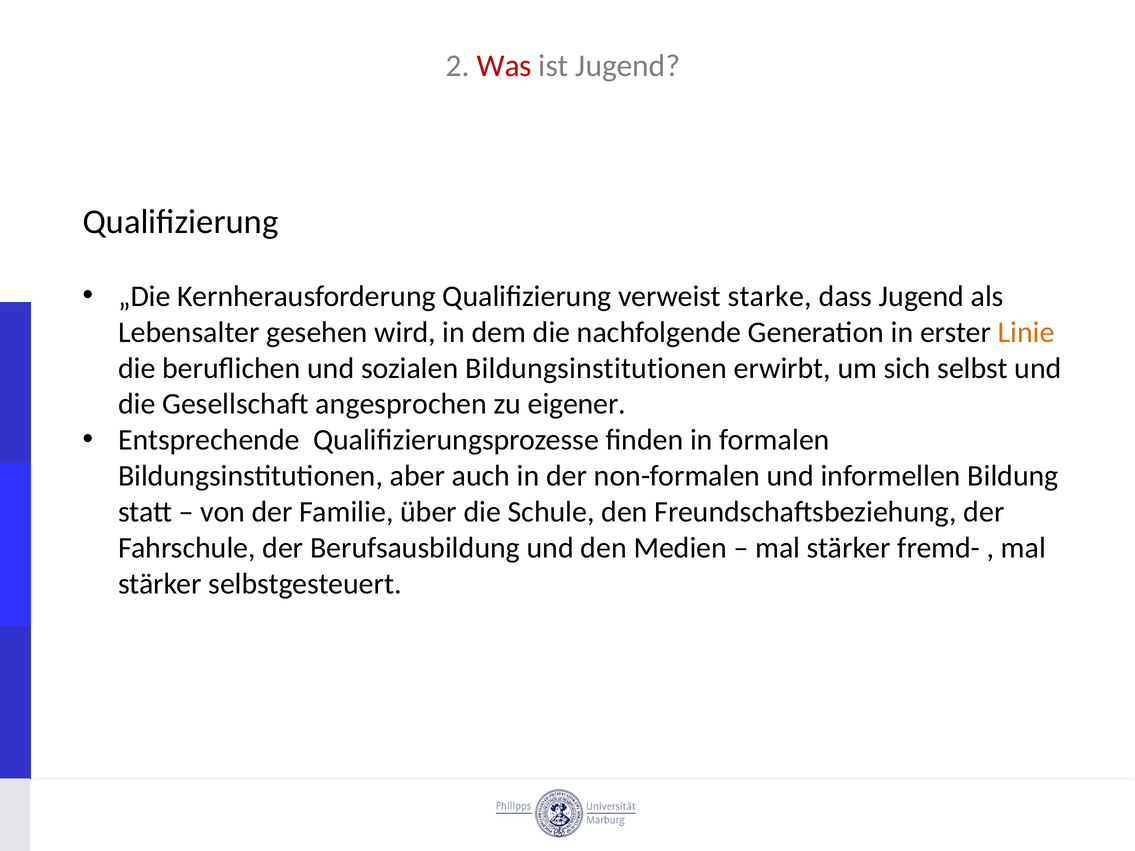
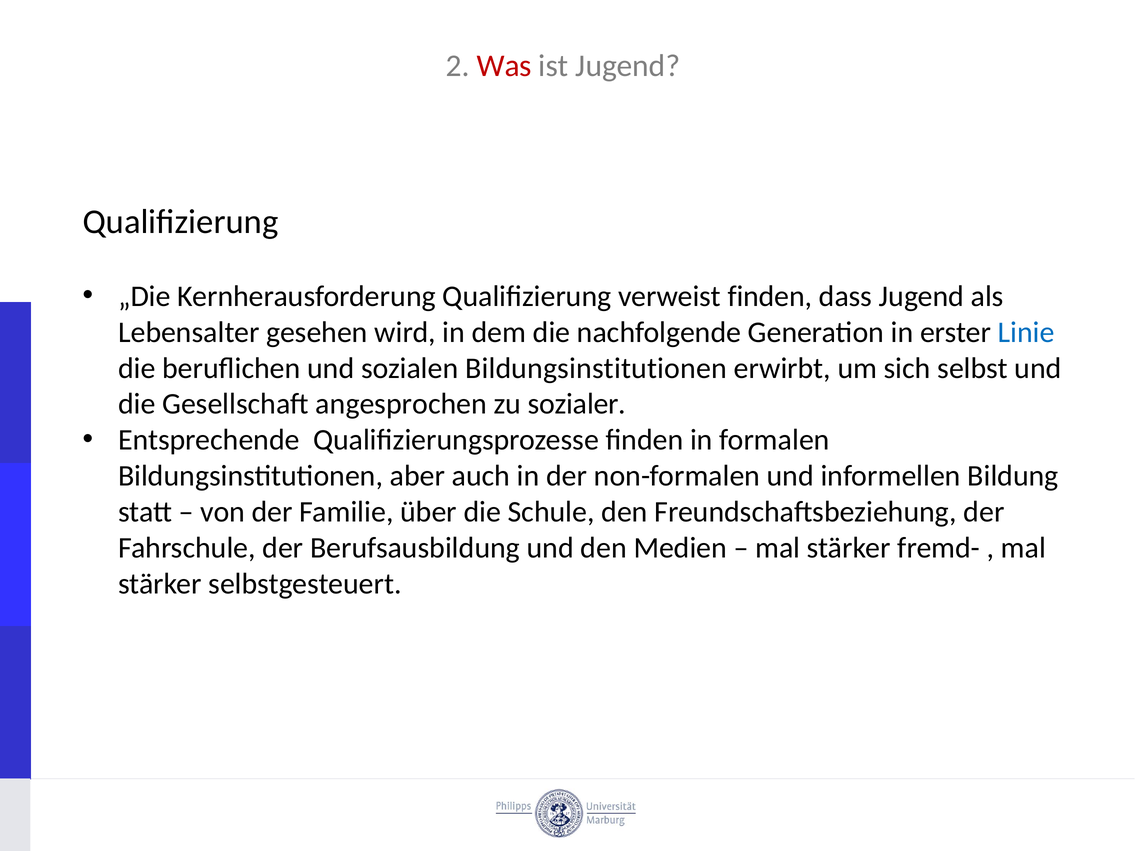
verweist starke: starke -> finden (770, 296)
Linie colour: orange -> blue (1026, 332)
eigener: eigener -> sozialer (577, 404)
